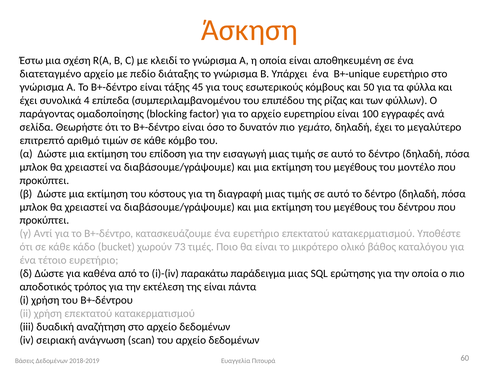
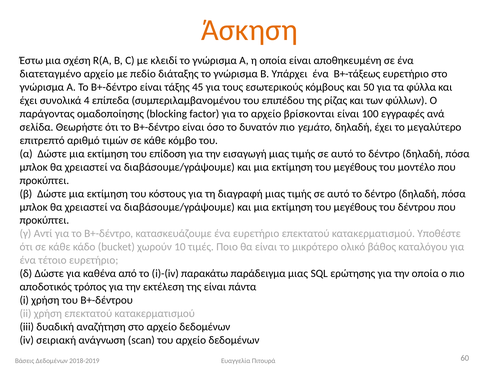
B+-unique: B+-unique -> B+-τάξεως (357, 74)
ευρετηρίου: ευρετηρίου -> βρίσκονται (309, 113)
73: 73 -> 10 (180, 246)
